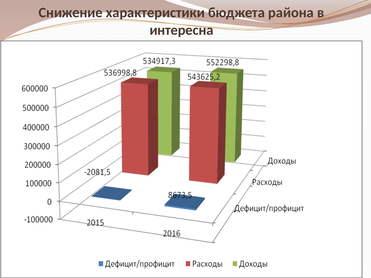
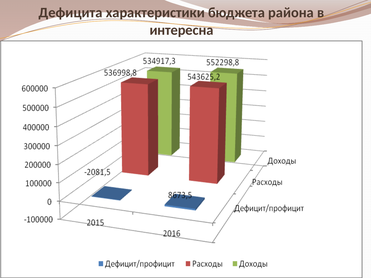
Снижение: Снижение -> Дефицита (71, 13)
